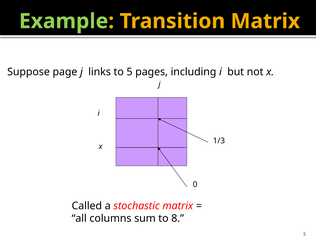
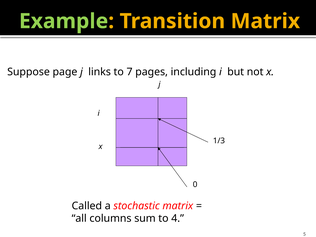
to 5: 5 -> 7 (130, 72)
8: 8 -> 4 (178, 218)
